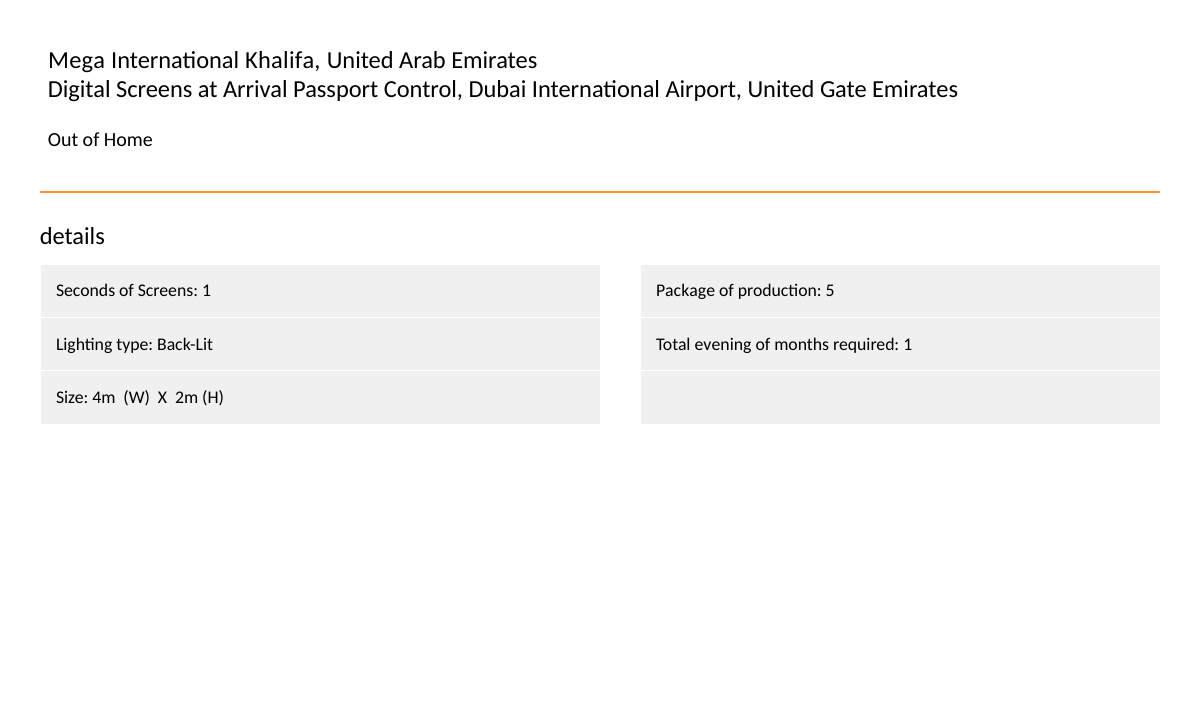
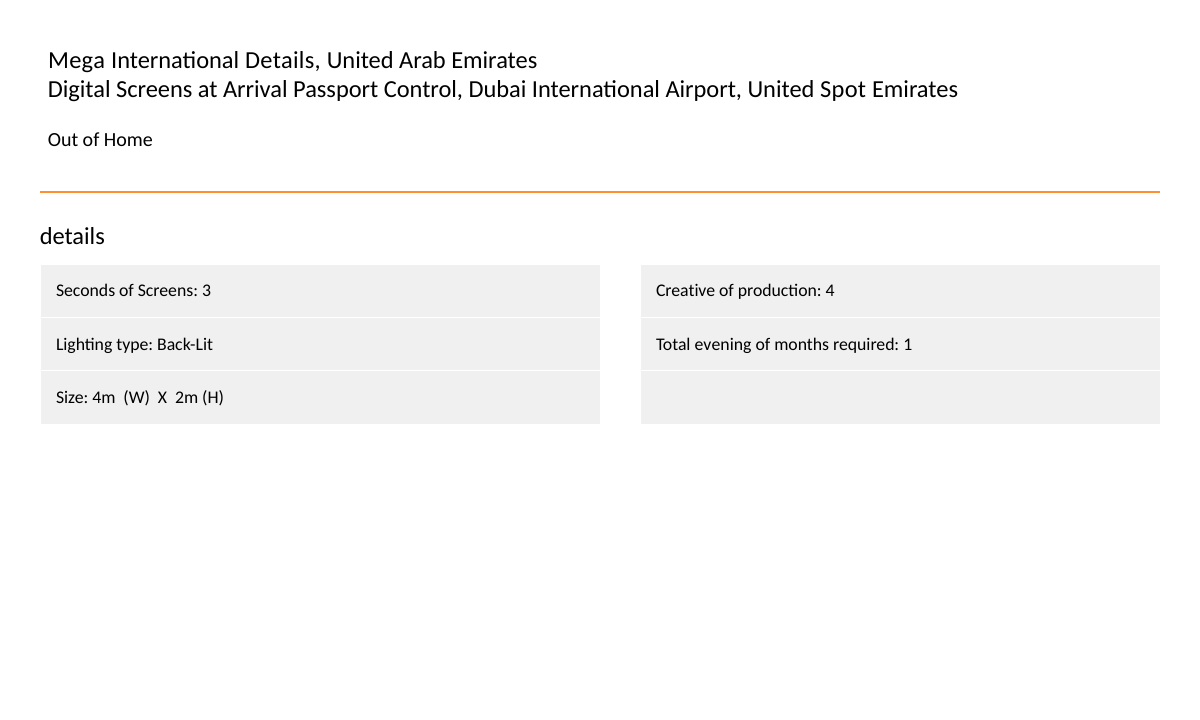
International Khalifa: Khalifa -> Details (283, 60)
Gate: Gate -> Spot (843, 90)
Screens 1: 1 -> 3 (207, 291)
Package: Package -> Creative (686, 291)
5: 5 -> 4 (830, 291)
